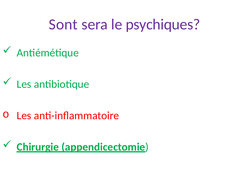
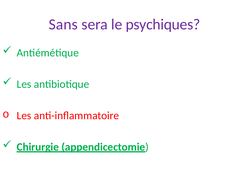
Sont: Sont -> Sans (63, 24)
